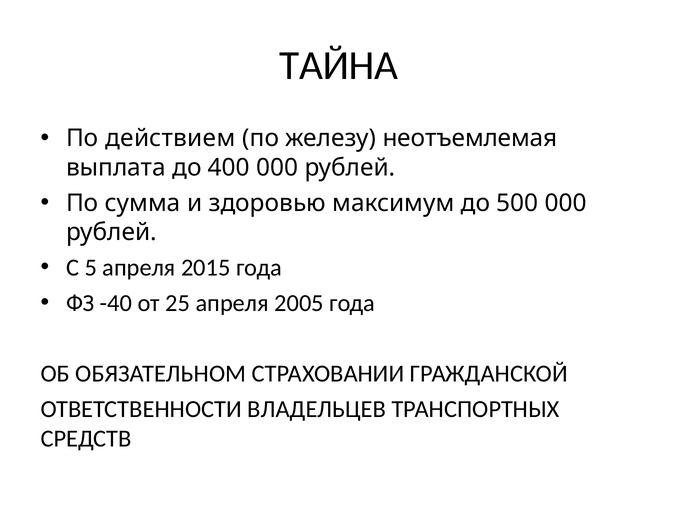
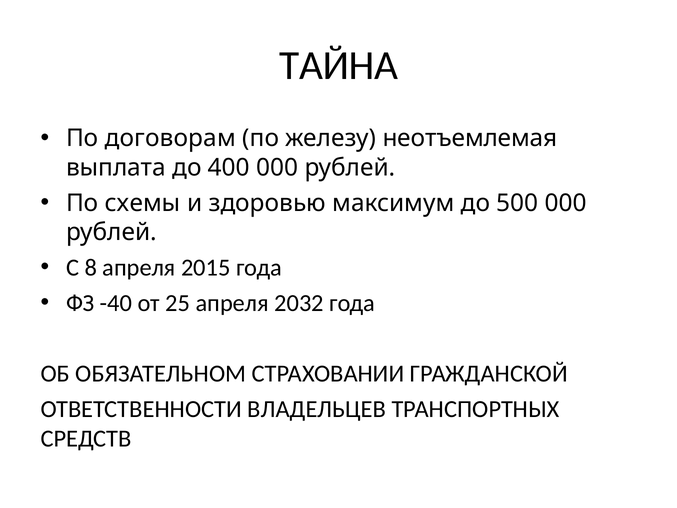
действием: действием -> договорам (170, 138)
сумма: сумма -> схемы (143, 203)
5: 5 -> 8 (91, 268)
2005: 2005 -> 2032 (299, 303)
